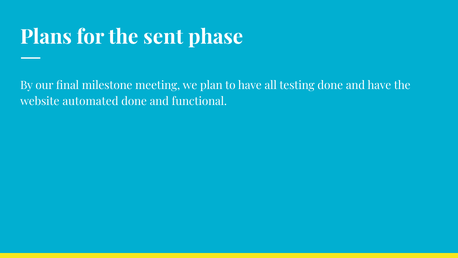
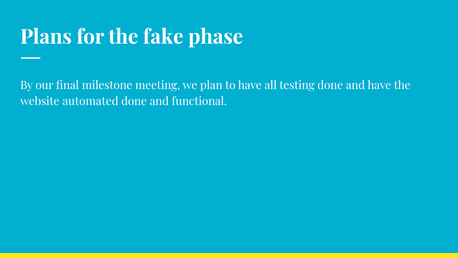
sent: sent -> fake (163, 37)
